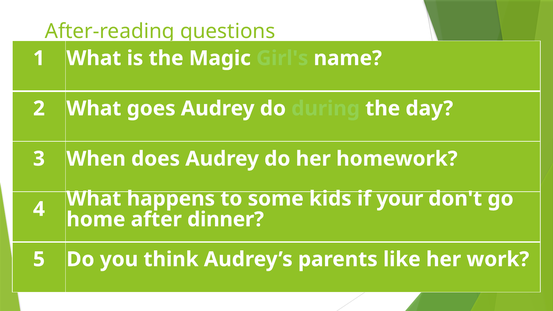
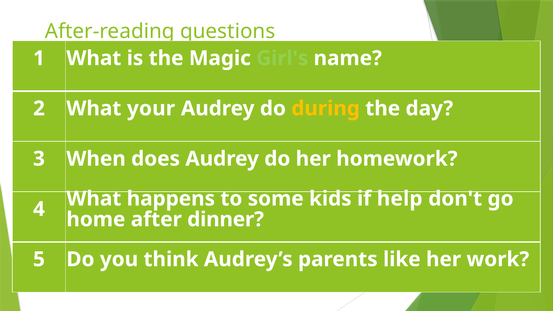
goes: goes -> your (151, 109)
during colour: light green -> yellow (326, 109)
your: your -> help (400, 199)
